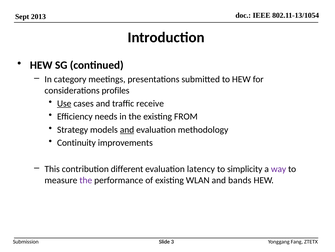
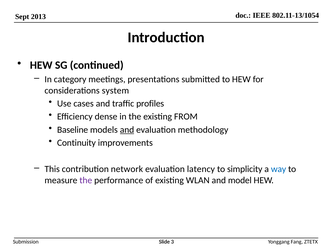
profiles: profiles -> system (115, 90)
Use underline: present -> none (64, 103)
receive: receive -> profiles (150, 103)
needs: needs -> dense (106, 116)
Strategy: Strategy -> Baseline (73, 129)
different: different -> network (127, 168)
way colour: purple -> blue (279, 168)
bands: bands -> model (240, 180)
